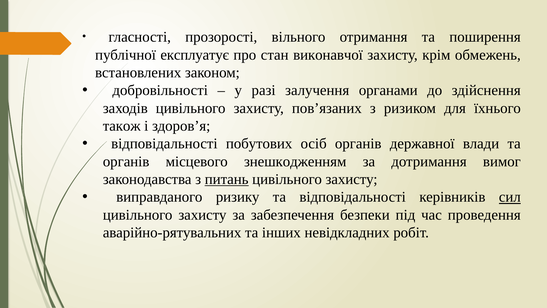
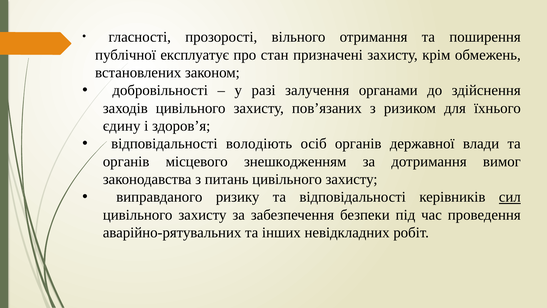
виконавчої: виконавчої -> призначені (328, 55)
також: також -> єдину (122, 126)
побутових: побутових -> володіють (259, 144)
питань underline: present -> none (227, 179)
